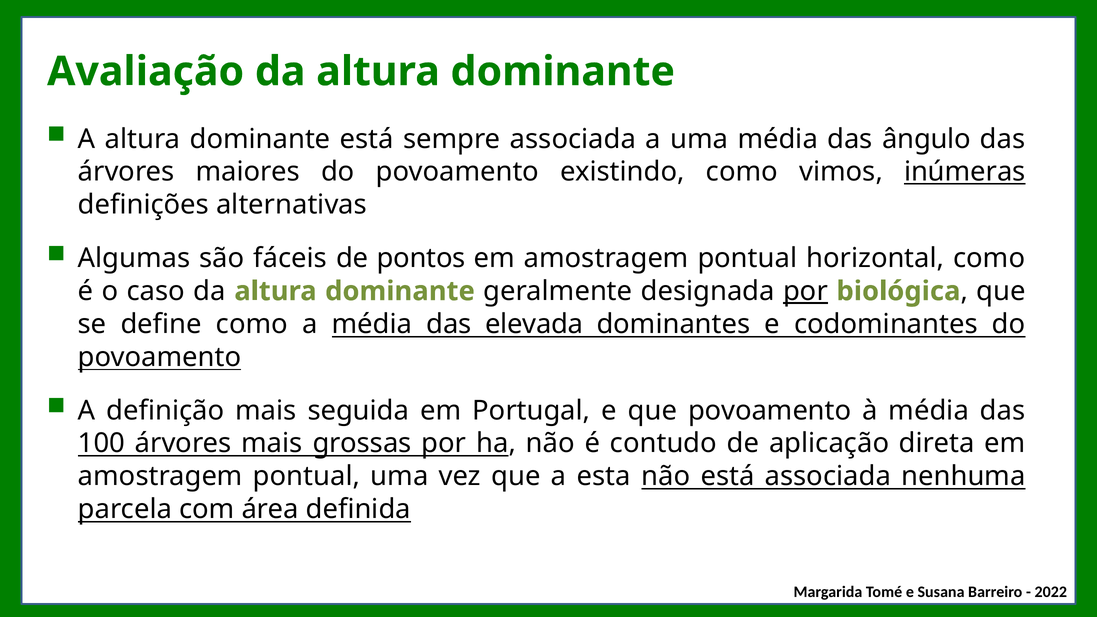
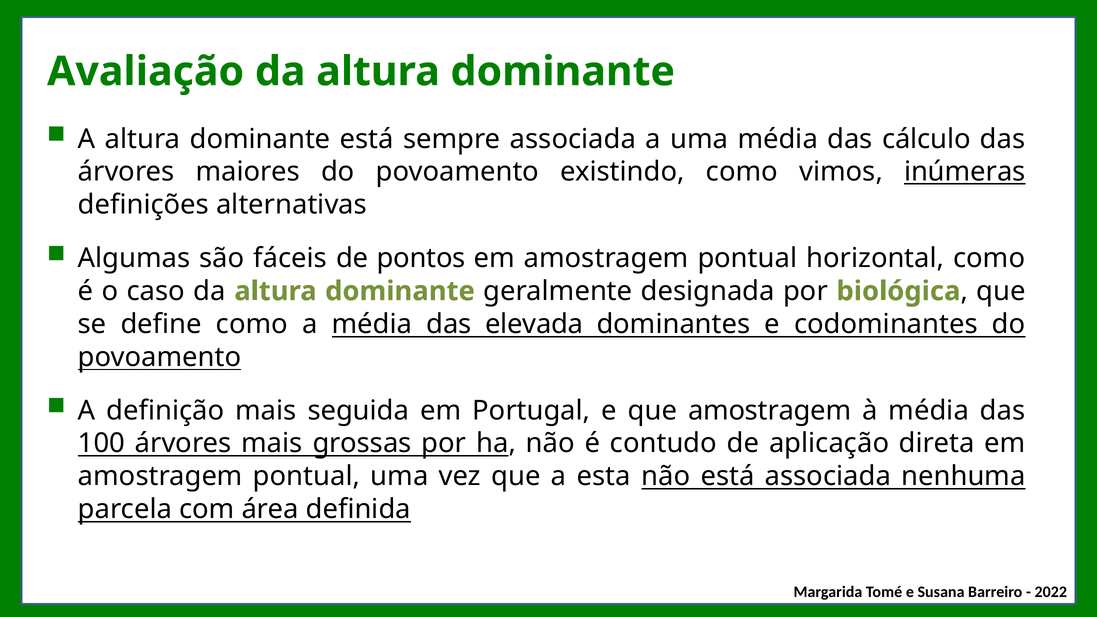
ângulo: ângulo -> cálculo (926, 139)
por underline: present -> none (805, 291)
que povoamento: povoamento -> amostragem (770, 411)
